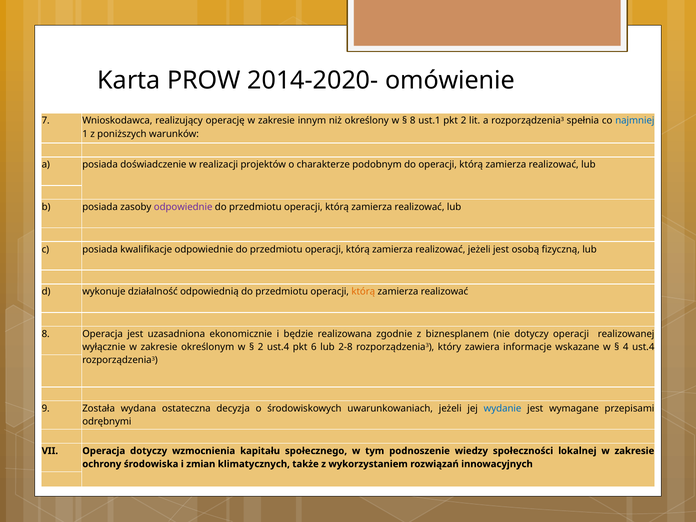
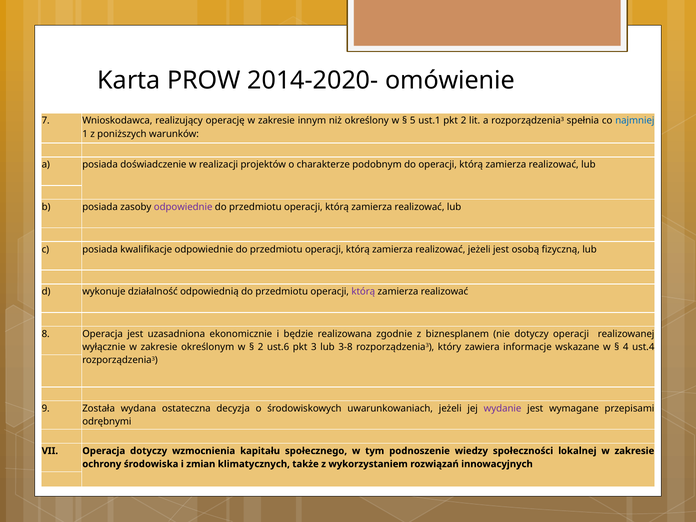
8: 8 -> 5 (413, 121)
którą colour: orange -> purple (363, 292)
2 ust.4: ust.4 -> ust.6 (278, 347)
6: 6 -> 3 (314, 347)
2-8: 2-8 -> 3-8 (345, 347)
wydanie colour: blue -> purple (503, 409)
